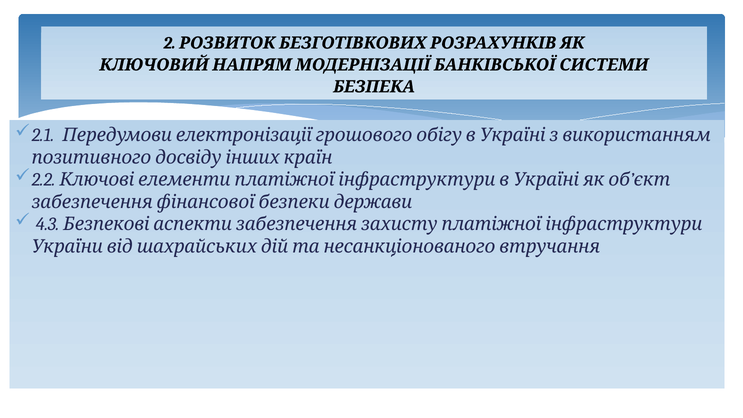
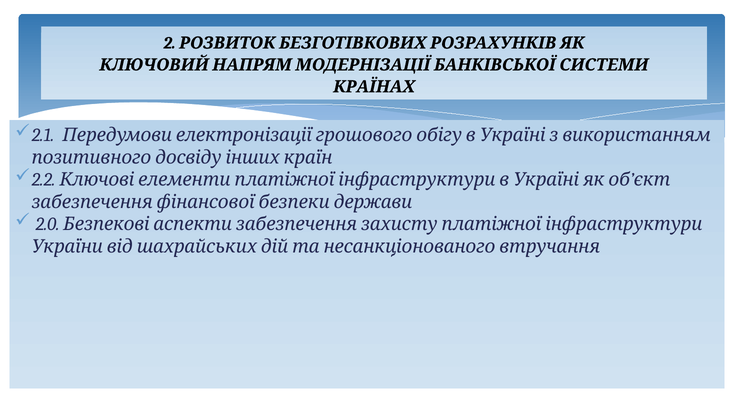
БЕЗПЕКА: БЕЗПЕКА -> КРАЇНАХ (374, 87)
4.3: 4.3 -> 2.0 (47, 224)
